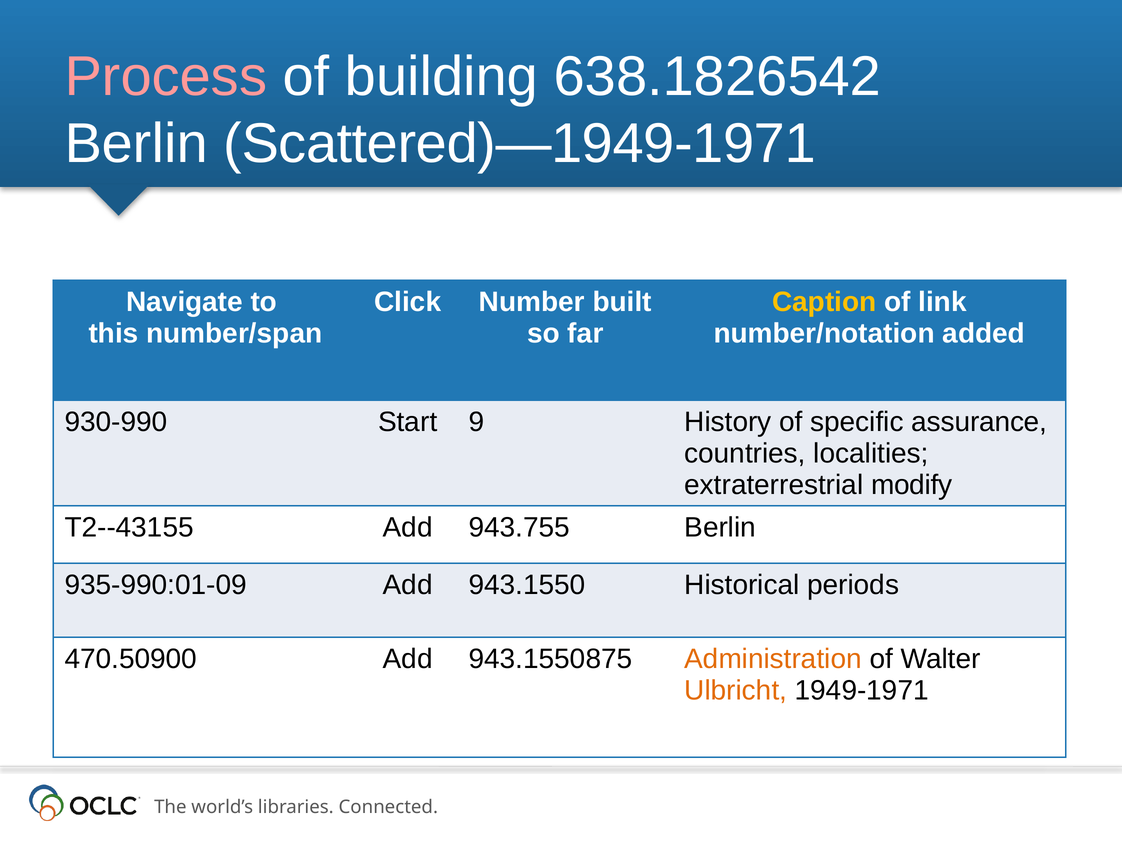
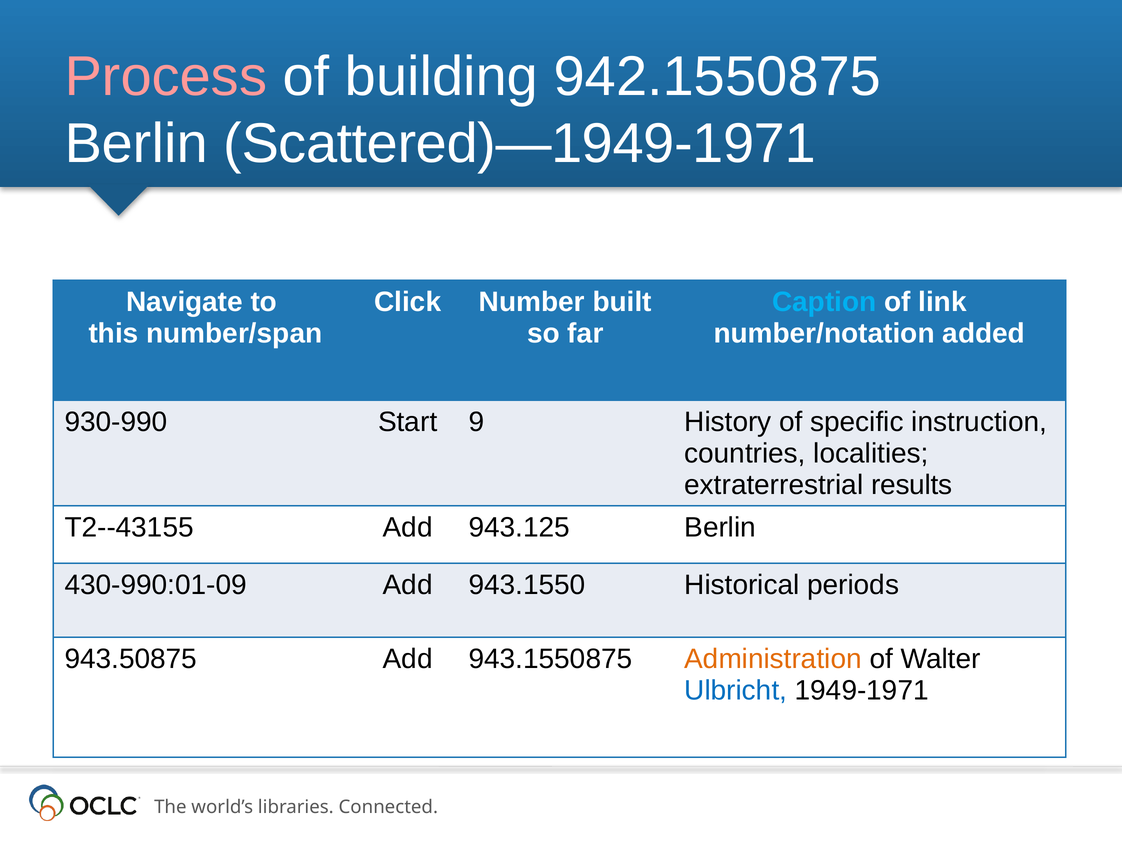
638.1826542: 638.1826542 -> 942.1550875 (717, 77)
Caption colour: yellow -> light blue (824, 302)
assurance: assurance -> instruction (979, 422)
modify: modify -> results (912, 485)
943.755: 943.755 -> 943.125 (519, 528)
935-990:01-09: 935-990:01-09 -> 430-990:01-09 (156, 585)
470.50900: 470.50900 -> 943.50875 (131, 659)
Ulbricht colour: orange -> blue (736, 691)
